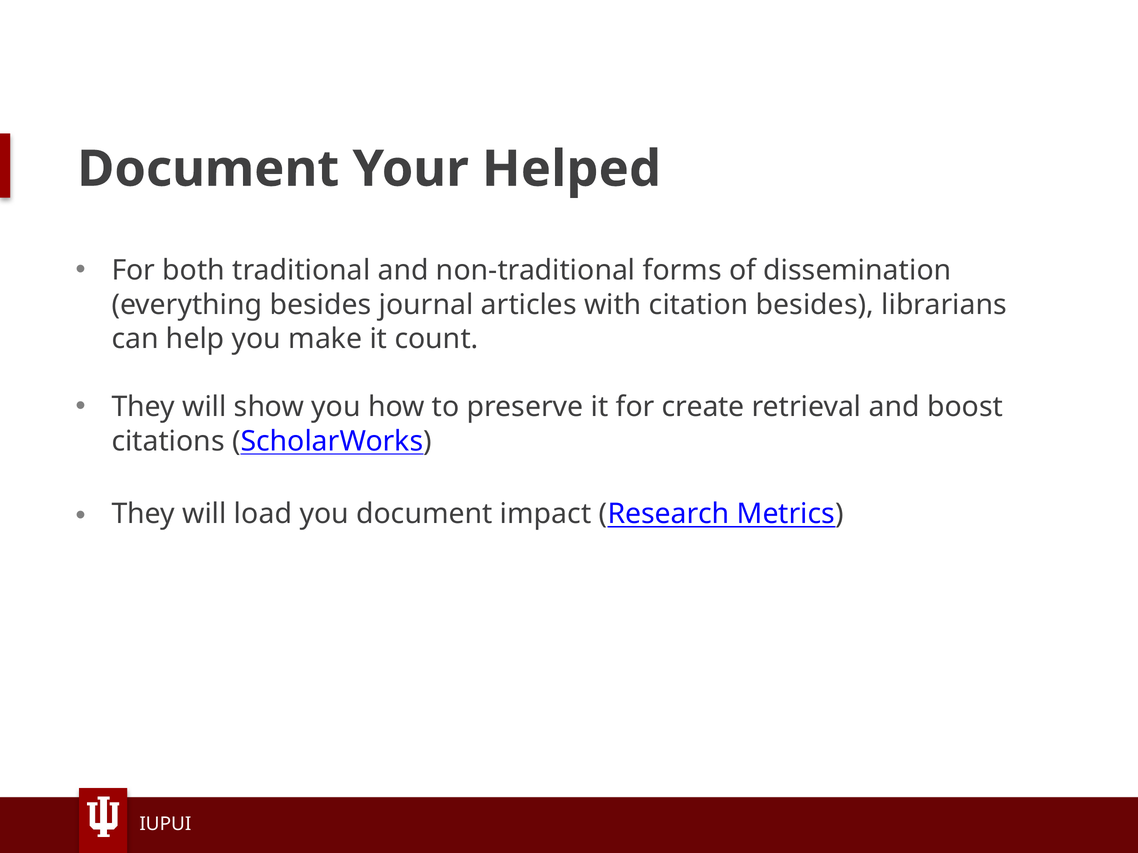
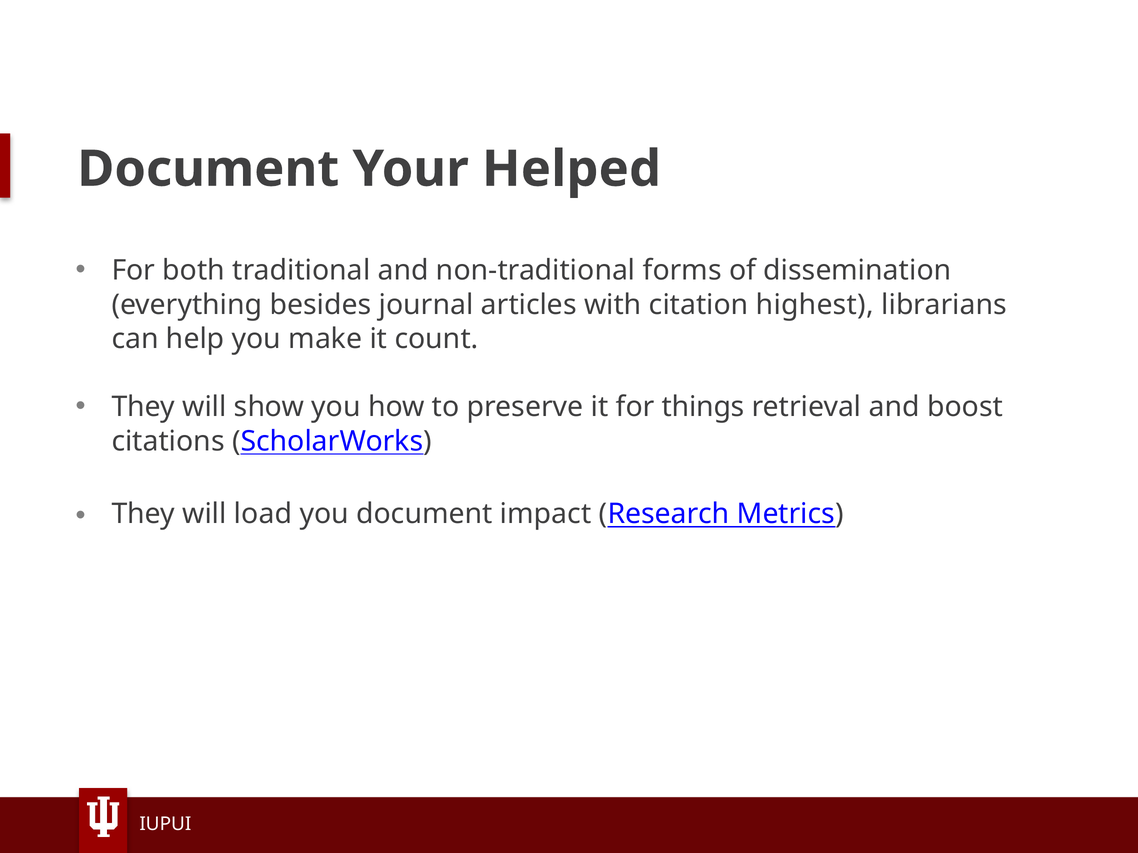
citation besides: besides -> highest (815, 305)
create: create -> things (703, 407)
